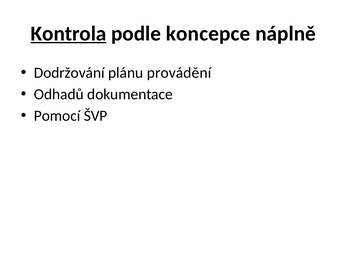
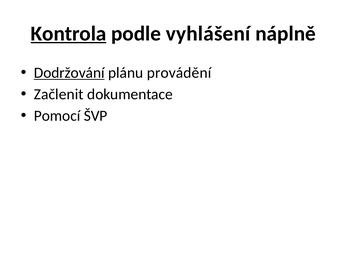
koncepce: koncepce -> vyhlášení (208, 34)
Dodržování underline: none -> present (69, 73)
Odhadů: Odhadů -> Začlenit (59, 94)
